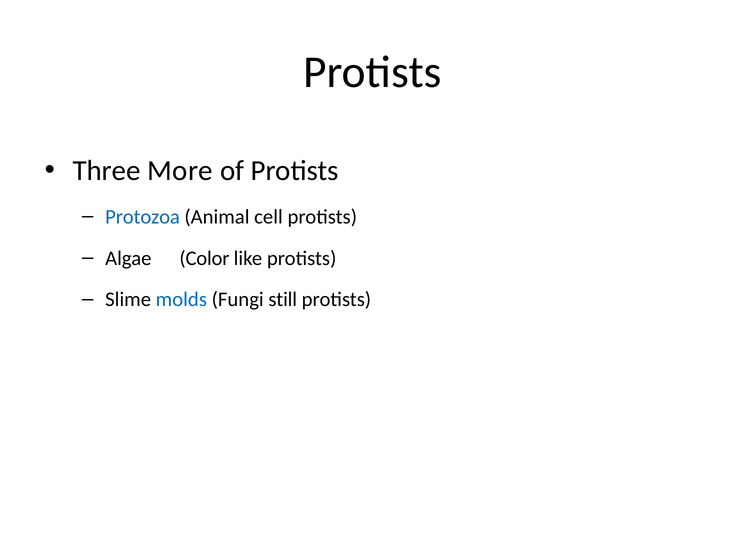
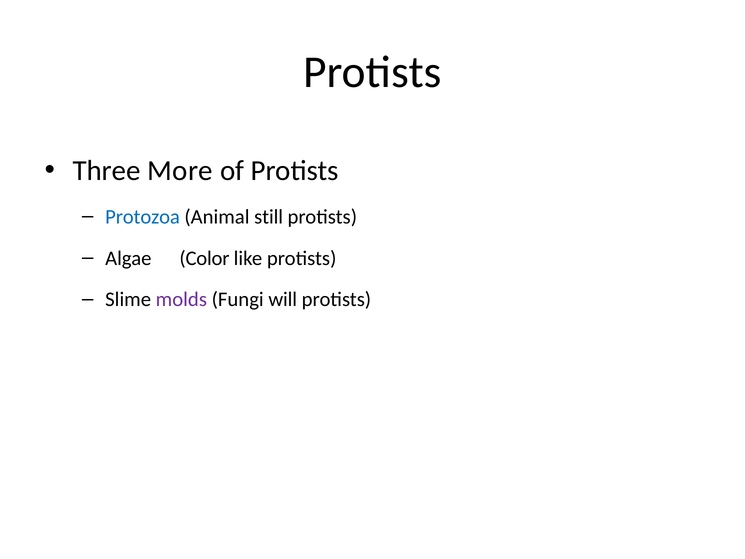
cell: cell -> still (269, 217)
molds colour: blue -> purple (181, 299)
still: still -> will (283, 299)
